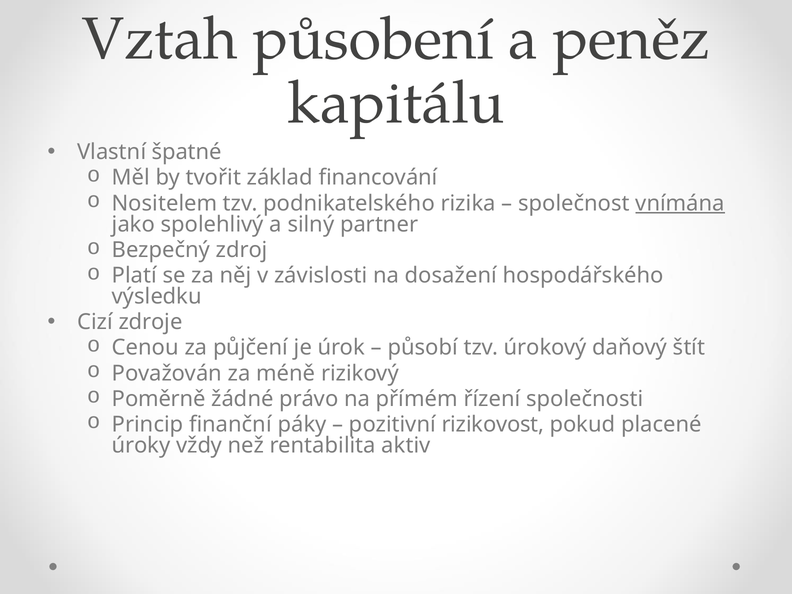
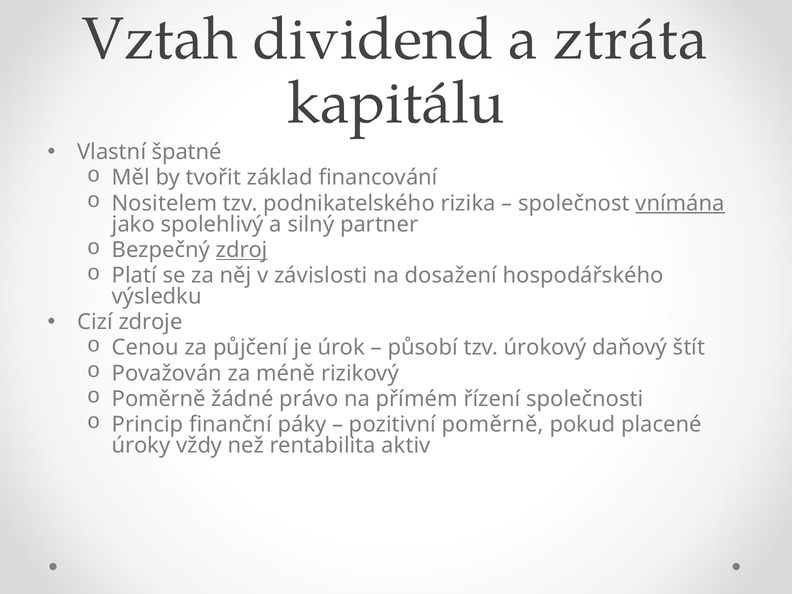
působení: působení -> dividend (373, 39)
peněz: peněz -> ztráta (631, 39)
zdroj underline: none -> present (242, 250)
pozitivní rizikovost: rizikovost -> poměrně (493, 424)
